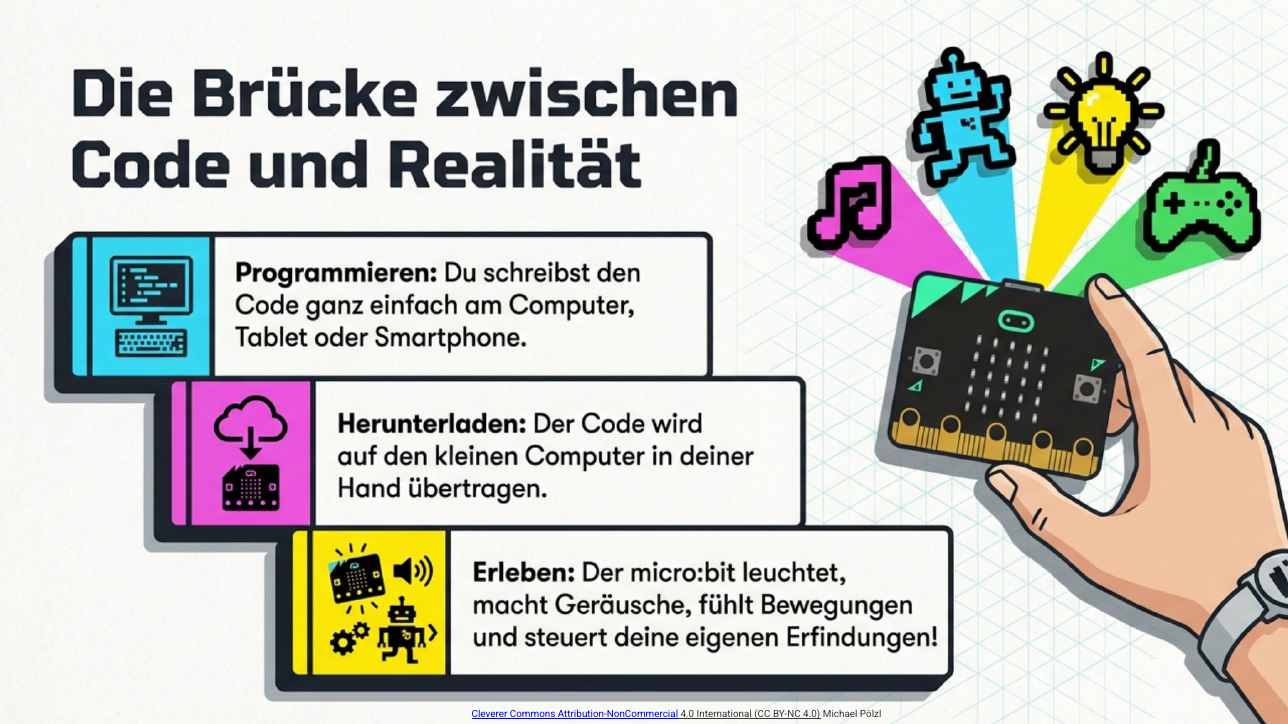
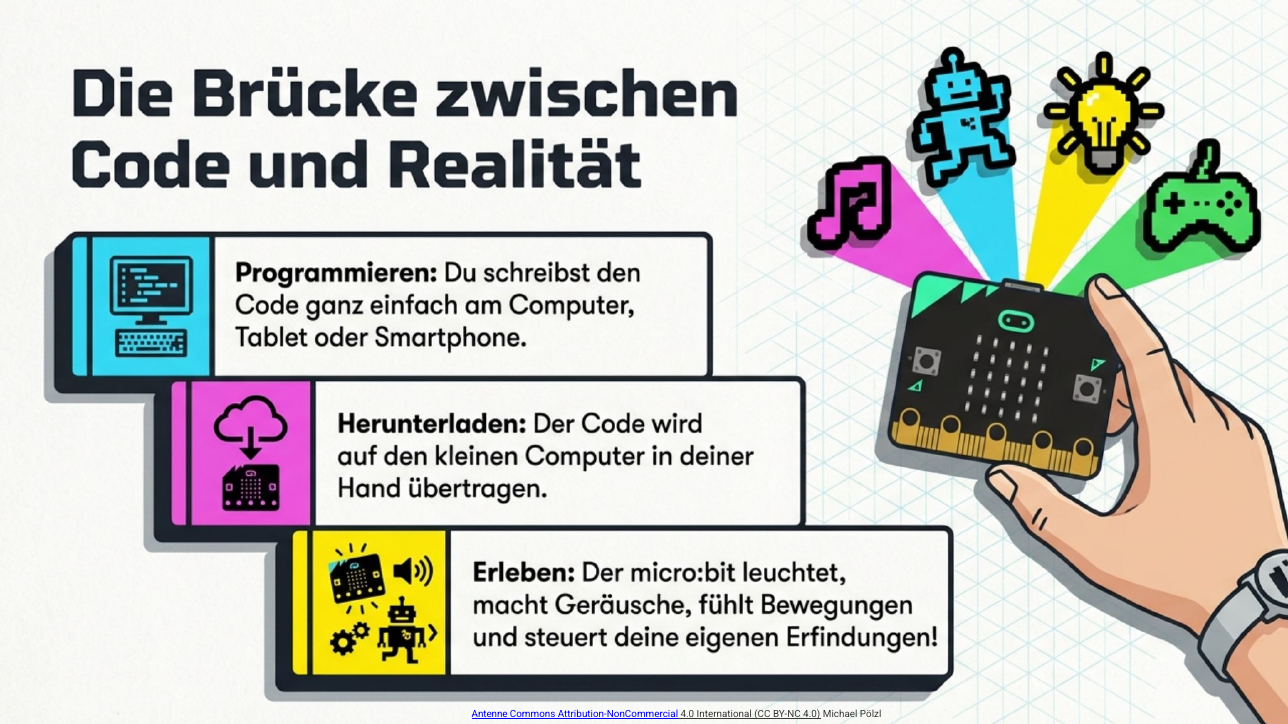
Cleverer: Cleverer -> Antenne (490, 714)
